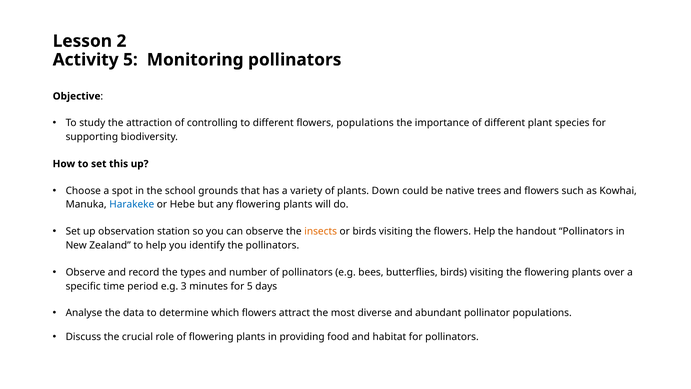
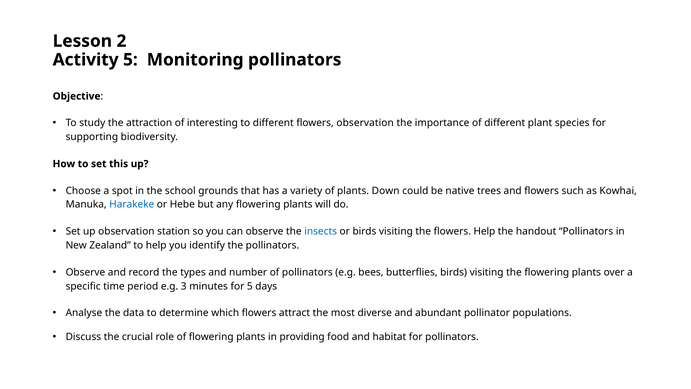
controlling: controlling -> interesting (212, 123)
flowers populations: populations -> observation (365, 123)
insects colour: orange -> blue (321, 231)
